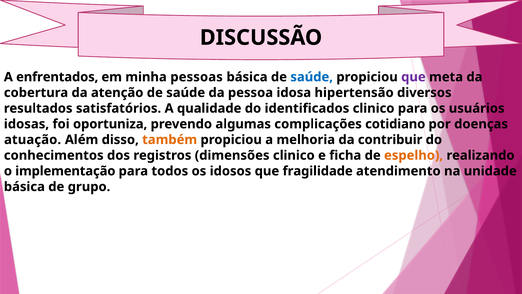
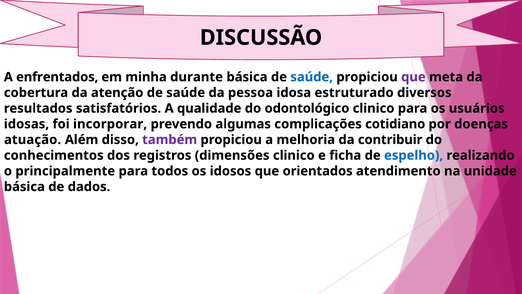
pessoas: pessoas -> durante (197, 77)
hipertensão: hipertensão -> estruturado (354, 93)
identificados: identificados -> odontológico (307, 108)
oportuniza: oportuniza -> incorporar (110, 124)
também colour: orange -> purple (170, 140)
espelho colour: orange -> blue (414, 155)
implementação: implementação -> principalmente (65, 171)
fragilidade: fragilidade -> orientados (318, 171)
grupo: grupo -> dados (89, 187)
